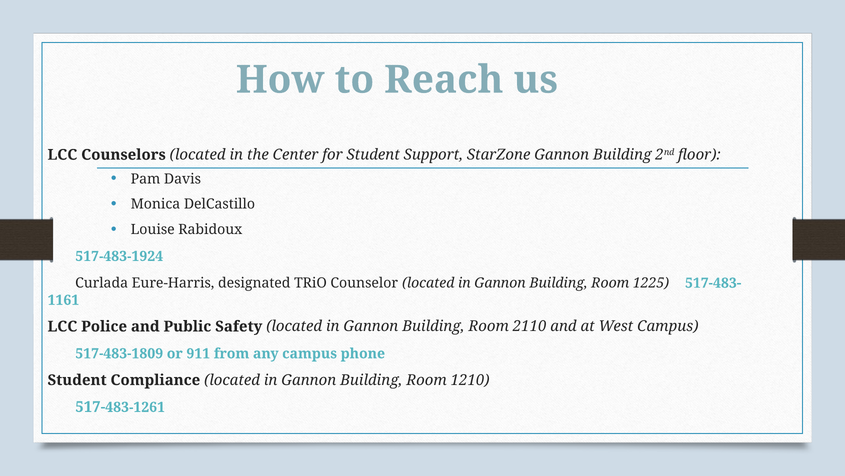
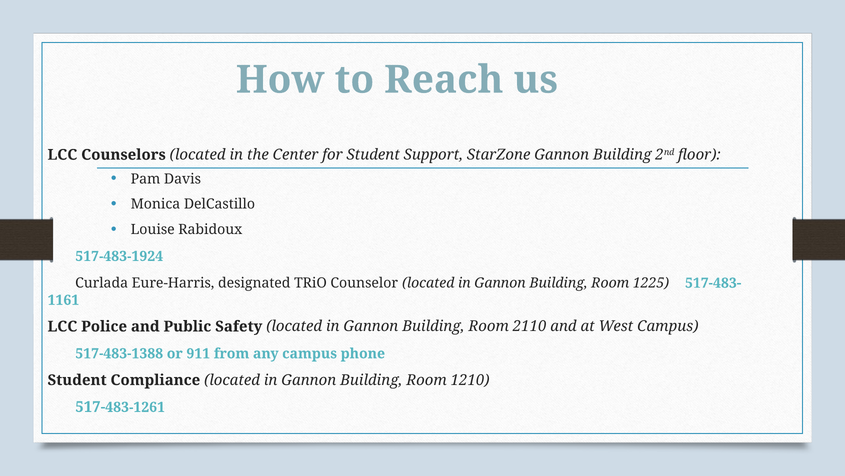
517-483-1809: 517-483-1809 -> 517-483-1388 (119, 353)
